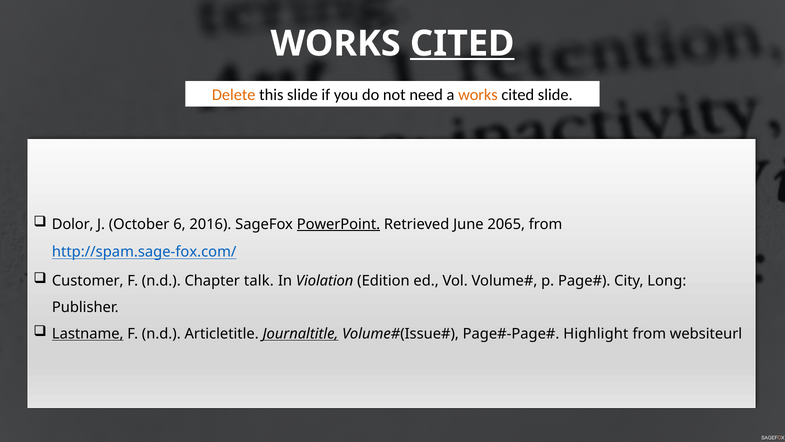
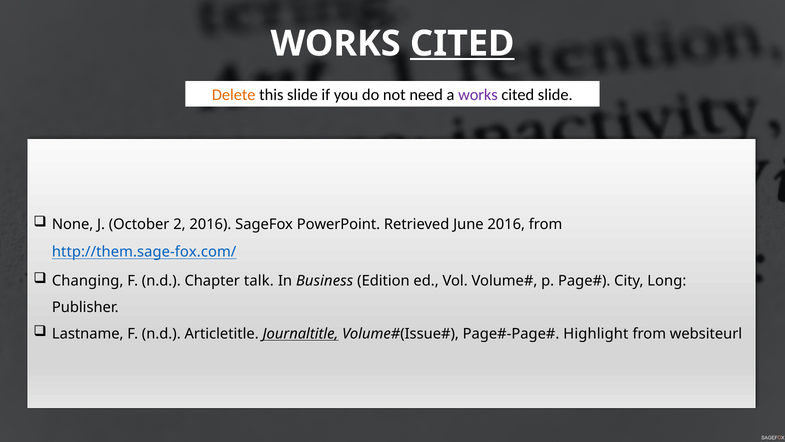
works colour: orange -> purple (478, 95)
Dolor: Dolor -> None (73, 224)
6: 6 -> 2 (179, 224)
PowerPoint underline: present -> none (338, 224)
June 2065: 2065 -> 2016 (506, 224)
http://spam.sage-fox.com/: http://spam.sage-fox.com/ -> http://them.sage-fox.com/ (144, 252)
Customer: Customer -> Changing (88, 281)
Violation: Violation -> Business (325, 281)
Lastname underline: present -> none (88, 334)
